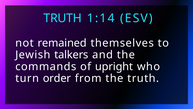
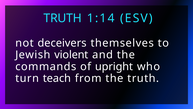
remained: remained -> deceivers (62, 43)
talkers: talkers -> violent (71, 55)
order: order -> teach (57, 78)
